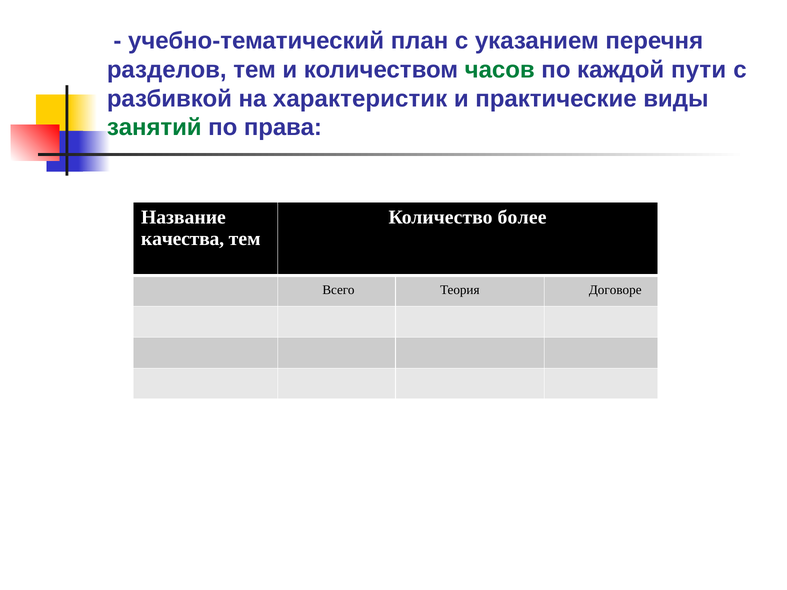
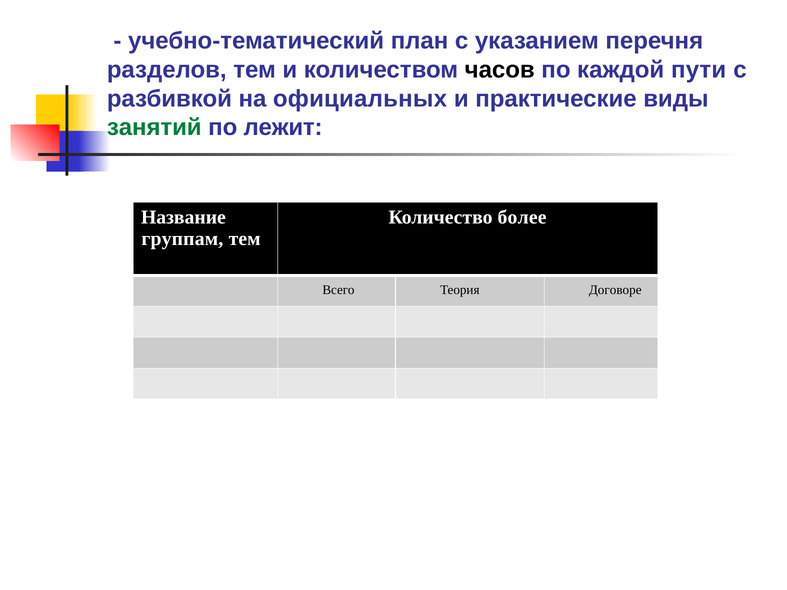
часов colour: green -> black (500, 70)
характеристик: характеристик -> официальных (360, 99)
права: права -> лежит (283, 128)
качества: качества -> группам (182, 239)
